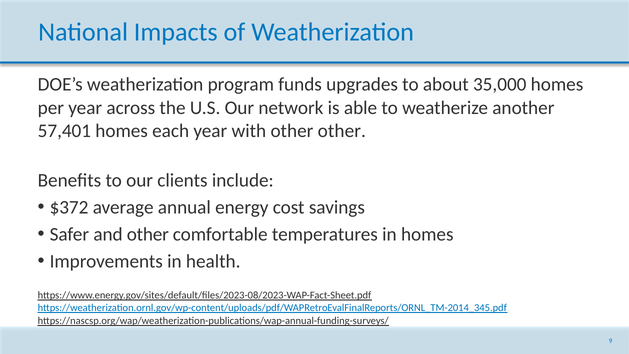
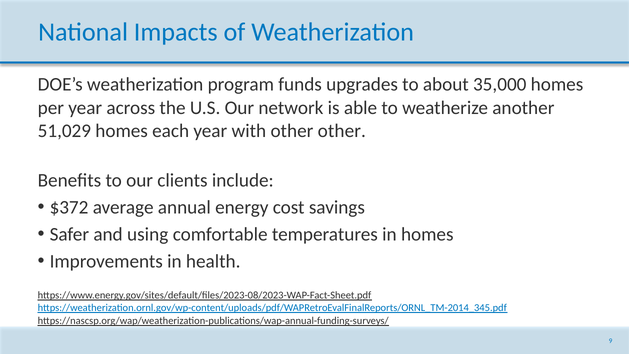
57,401: 57,401 -> 51,029 (64, 131)
and other: other -> using (148, 234)
